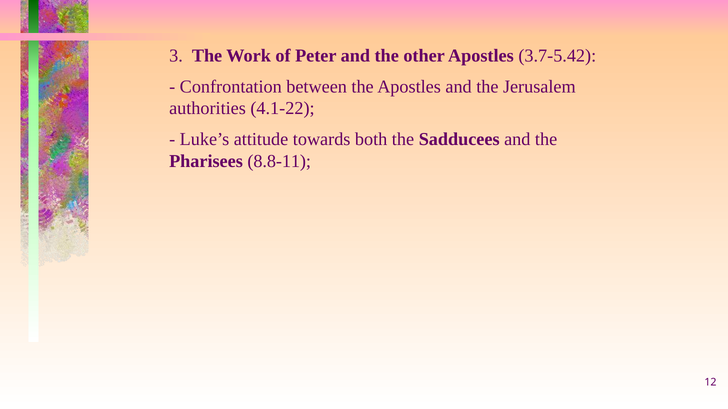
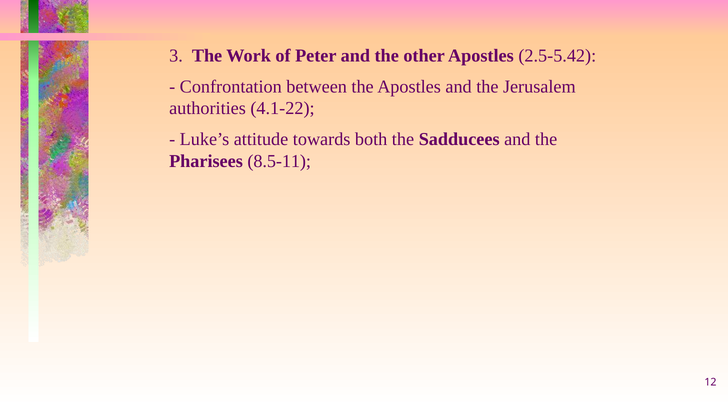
3.7-5.42: 3.7-5.42 -> 2.5-5.42 (557, 56)
8.8-11: 8.8-11 -> 8.5-11 (279, 161)
